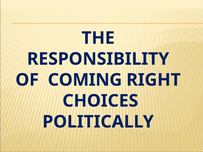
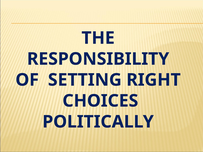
COMING: COMING -> SETTING (85, 80)
